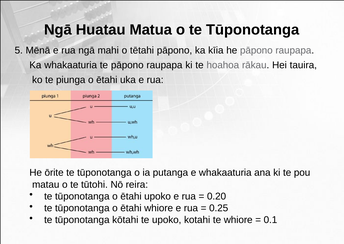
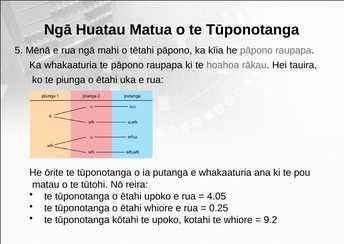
0.20: 0.20 -> 4.05 (217, 196)
0.1: 0.1 -> 9.2 (270, 219)
